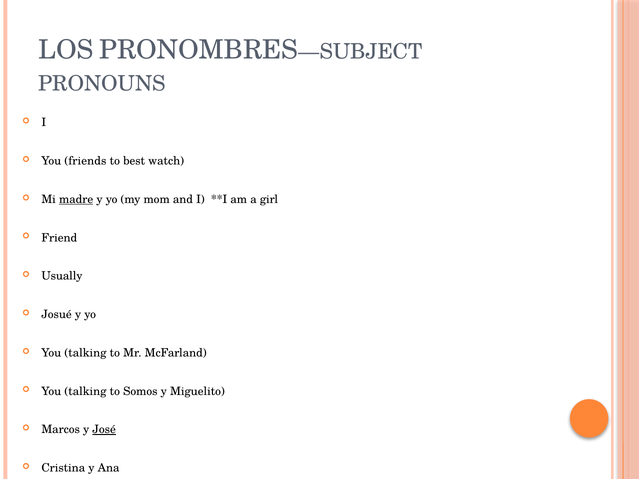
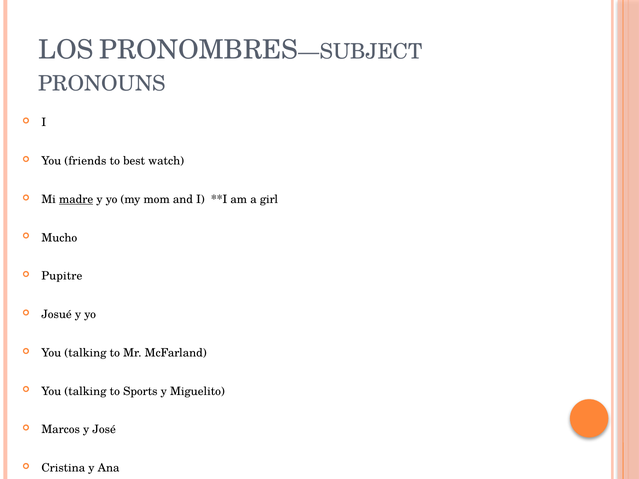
Friend: Friend -> Mucho (59, 238)
Usually: Usually -> Pupitre (62, 276)
Somos: Somos -> Sports (140, 391)
José underline: present -> none (104, 430)
